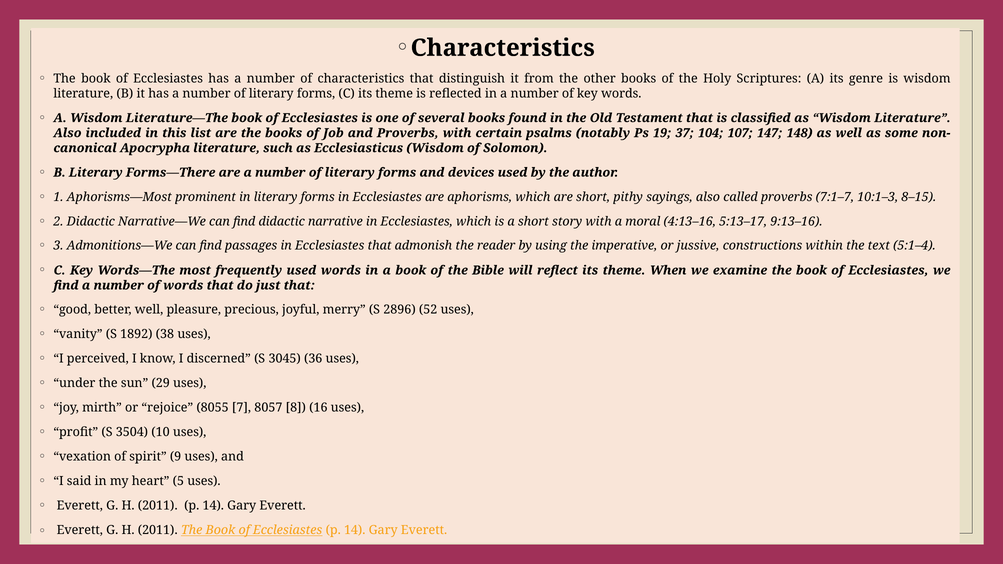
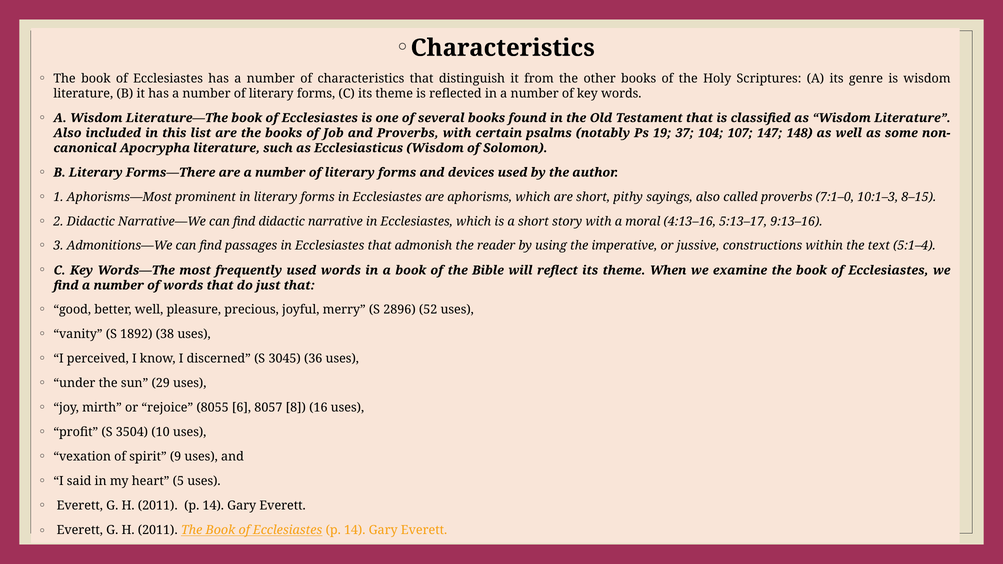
7:1–7: 7:1–7 -> 7:1–0 (835, 197)
7: 7 -> 6 (242, 408)
